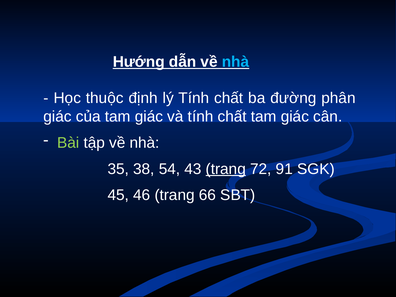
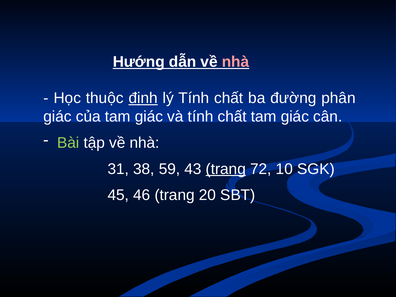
nhà colour: light blue -> pink (236, 62)
định underline: none -> present (143, 98)
35: 35 -> 31 (118, 169)
54: 54 -> 59 (169, 169)
91: 91 -> 10 (284, 169)
66: 66 -> 20 (207, 195)
